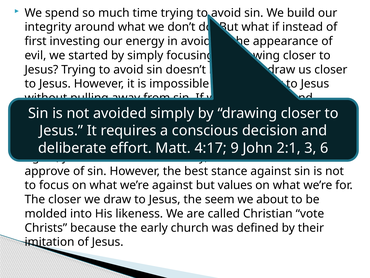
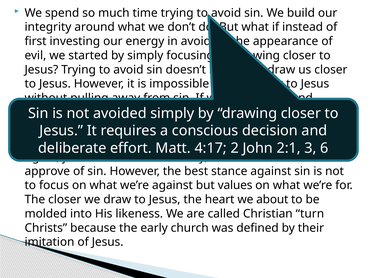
9: 9 -> 2 (235, 148)
seem: seem -> heart (220, 199)
vote: vote -> turn (310, 213)
